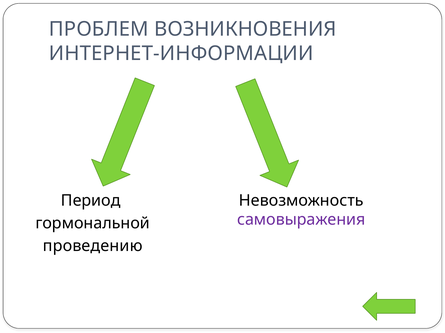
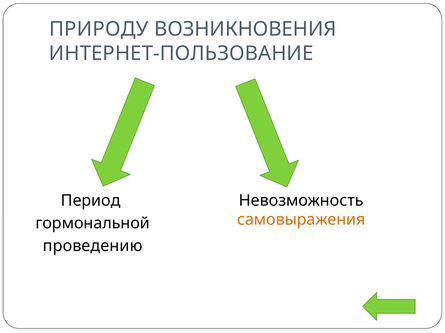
ПРОБЛЕМ: ПРОБЛЕМ -> ПРИРОДУ (99, 29)
ИНТЕРНЕТ-ИНФОРМАЦИИ: ИНТЕРНЕТ-ИНФОРМАЦИИ -> ИНТЕРНЕТ-ПОЛЬЗОВАНИЕ (181, 54)
самовыражения colour: purple -> orange (301, 220)
